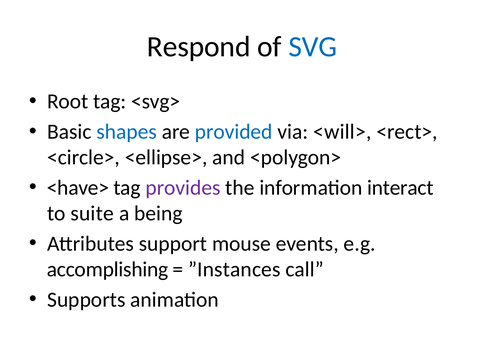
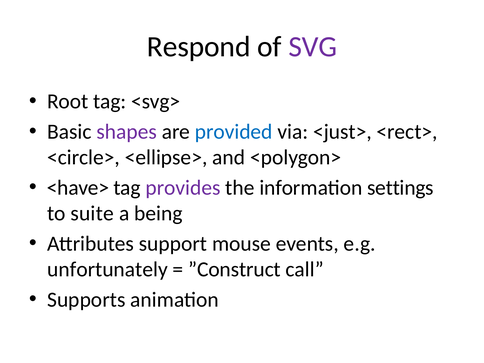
SVG colour: blue -> purple (313, 47)
shapes colour: blue -> purple (127, 132)
<will>: <will> -> <just> (342, 132)
interact: interact -> settings (400, 188)
accomplishing: accomplishing -> unfortunately (107, 270)
”Instances: ”Instances -> ”Construct (234, 270)
